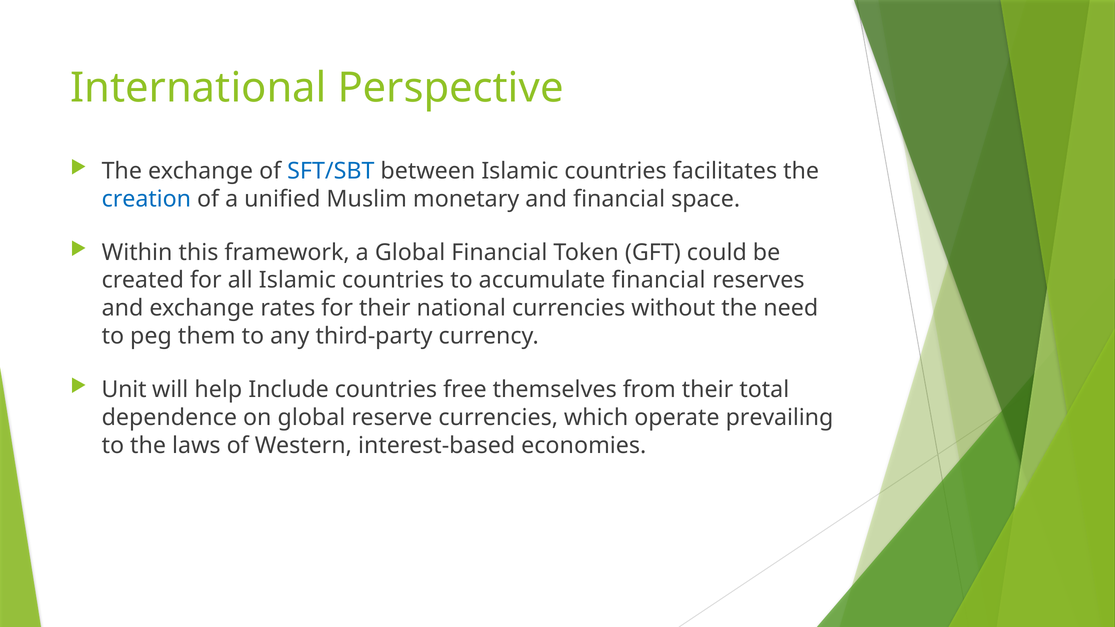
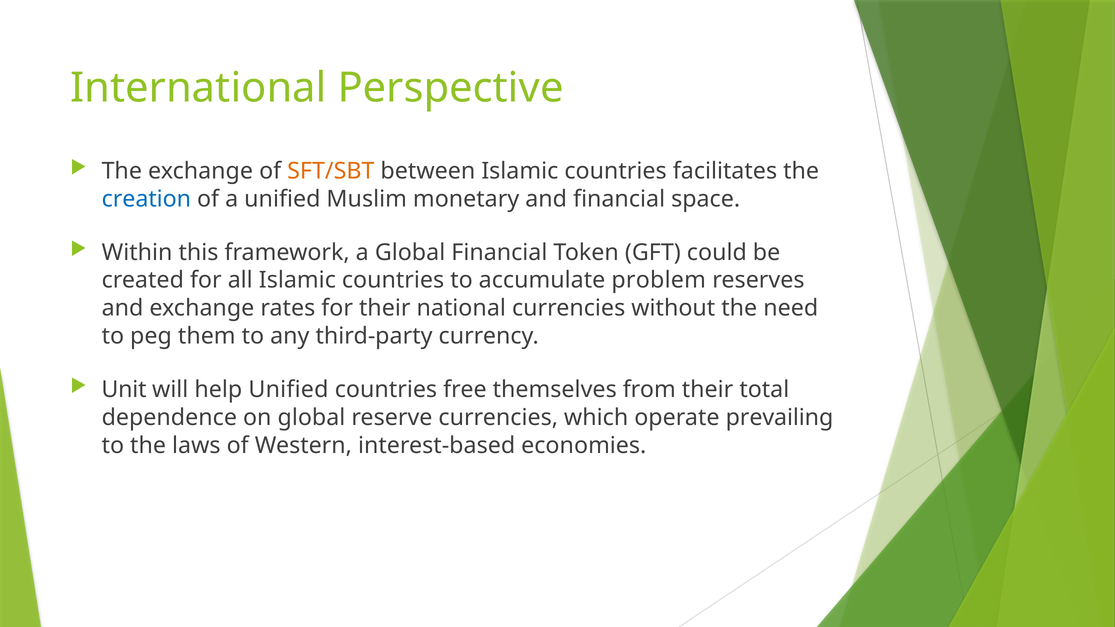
SFT/SBT colour: blue -> orange (331, 171)
accumulate financial: financial -> problem (659, 280)
help Include: Include -> Unified (288, 390)
